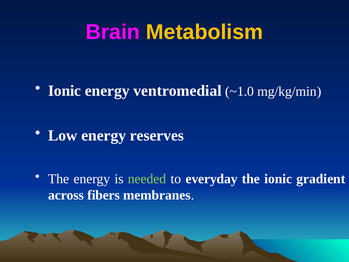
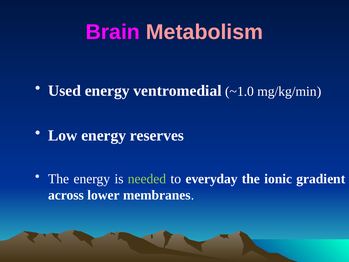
Metabolism colour: yellow -> pink (205, 32)
Ionic: Ionic -> Used (65, 91)
fibers: fibers -> lower (104, 195)
